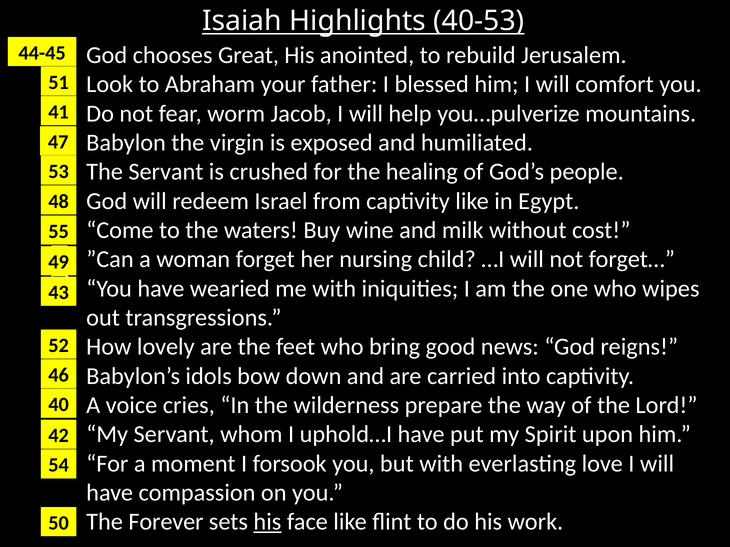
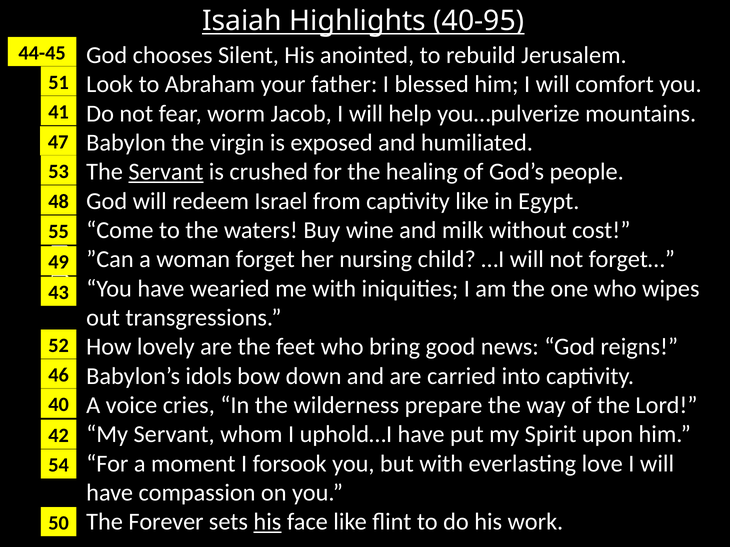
40-53: 40-53 -> 40-95 (479, 21)
Great: Great -> Silent (248, 55)
Servant underline: none -> present (166, 172)
